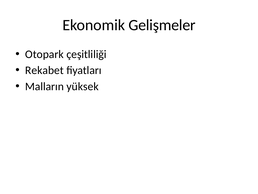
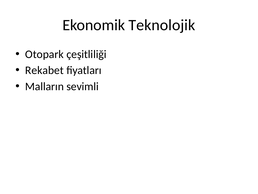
Gelişmeler: Gelişmeler -> Teknolojik (162, 25)
yüksek: yüksek -> sevimli (83, 86)
